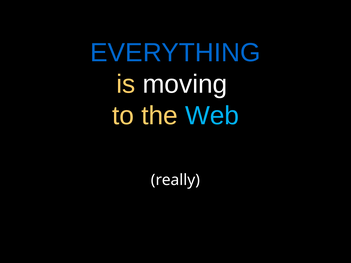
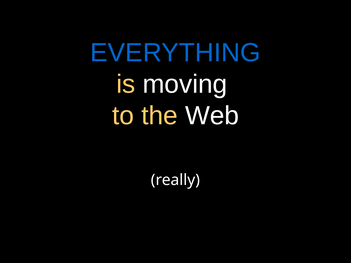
Web colour: light blue -> white (212, 116)
